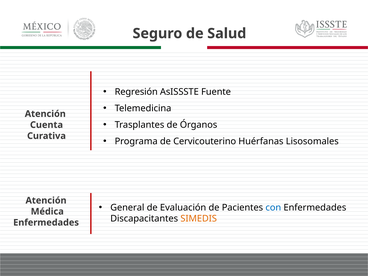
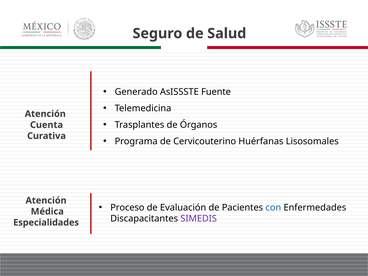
Regresión: Regresión -> Generado (136, 92)
General: General -> Proceso (127, 208)
SIMEDIS colour: orange -> purple (199, 219)
Enfermedades: Enfermedades -> Especialidades (46, 223)
